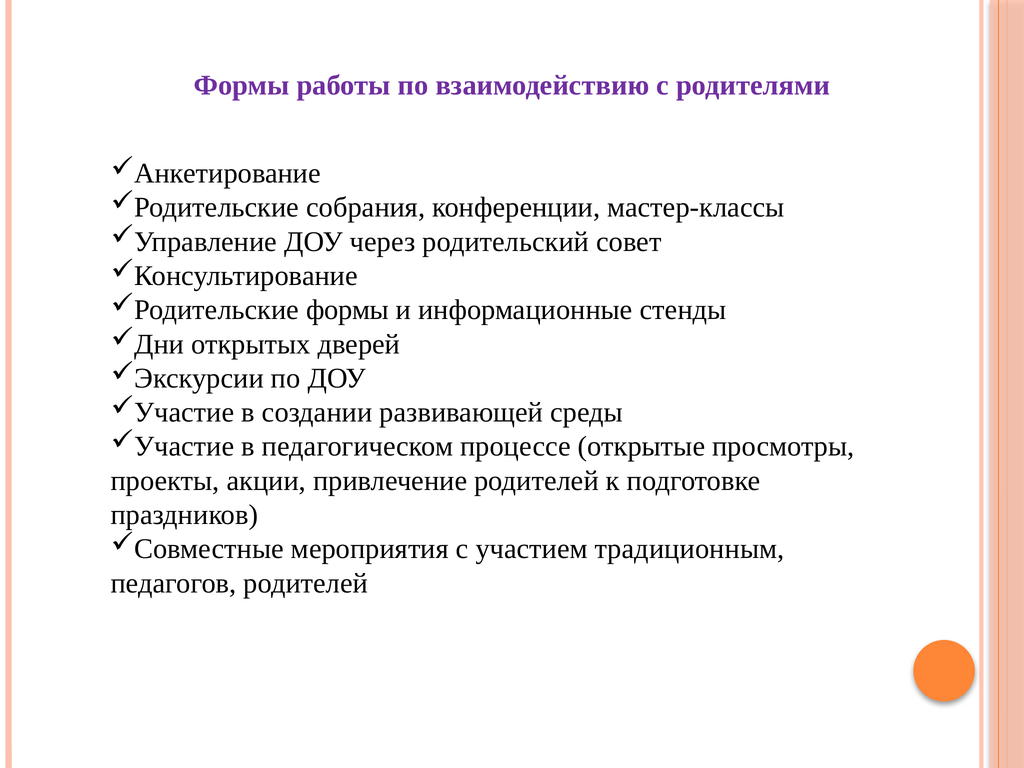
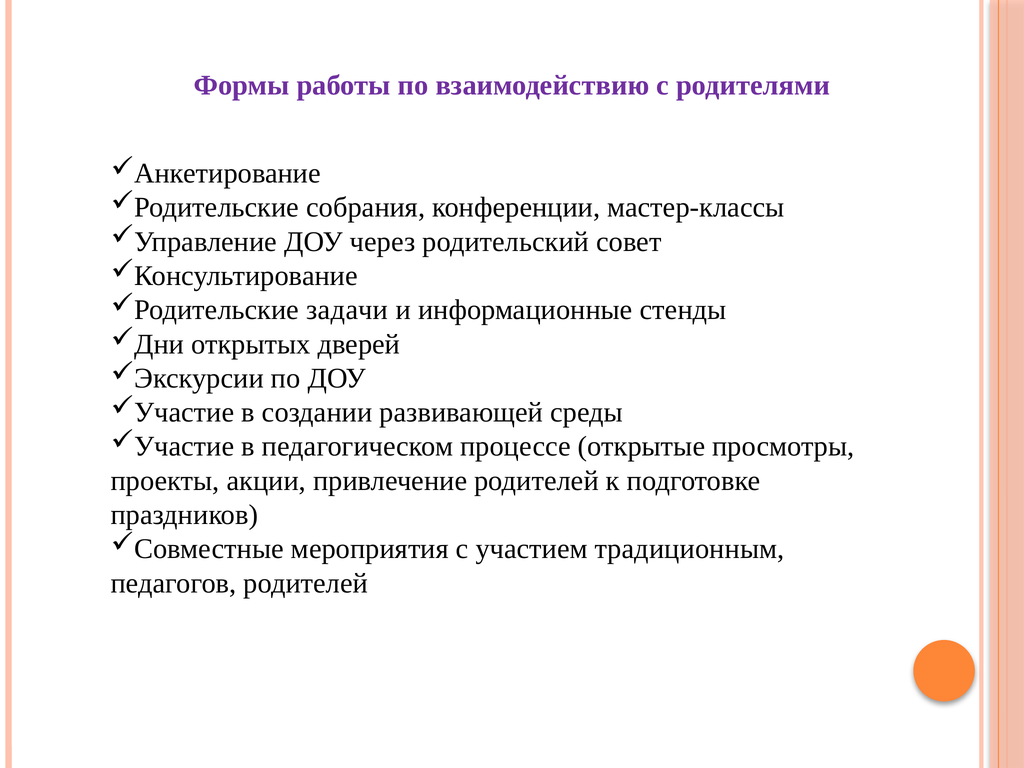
формы: формы -> задачи (347, 310)
